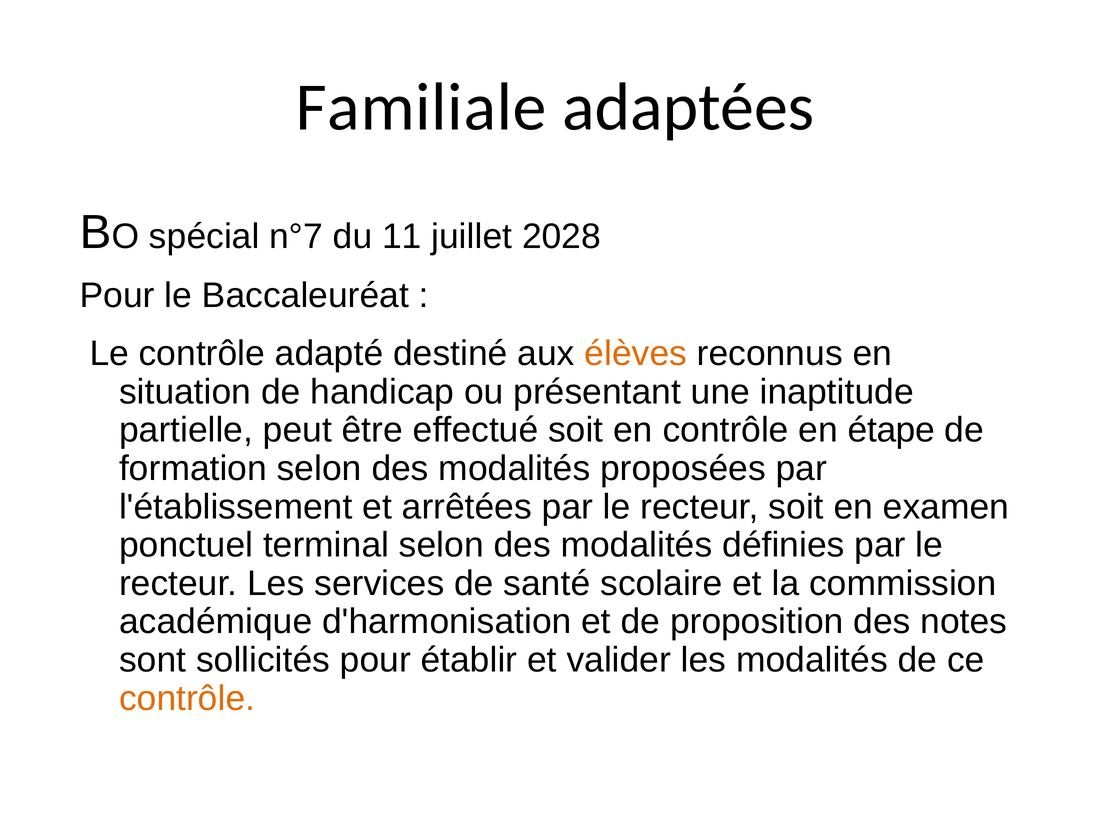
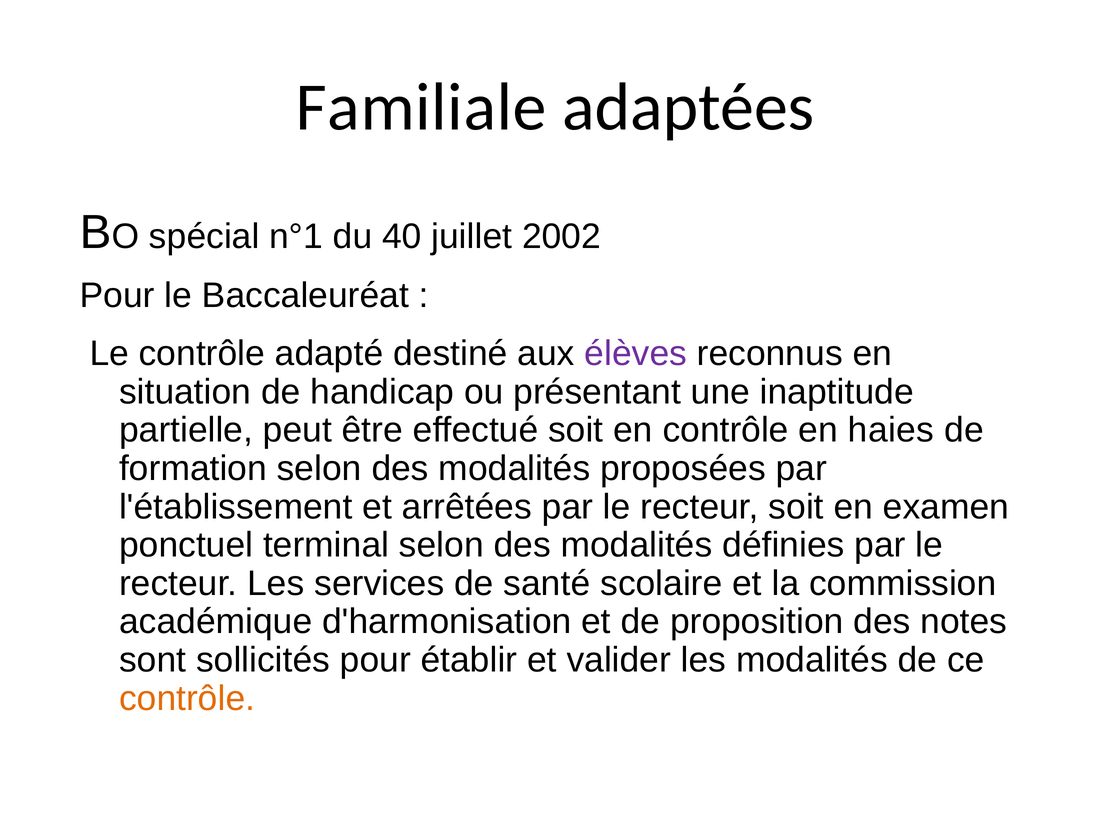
n°7: n°7 -> n°1 (296, 237)
11: 11 -> 40 (402, 237)
2028: 2028 -> 2002 (561, 237)
élèves colour: orange -> purple (636, 354)
étape: étape -> haies (891, 430)
